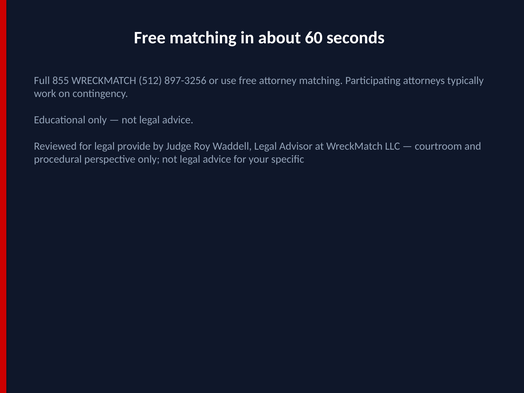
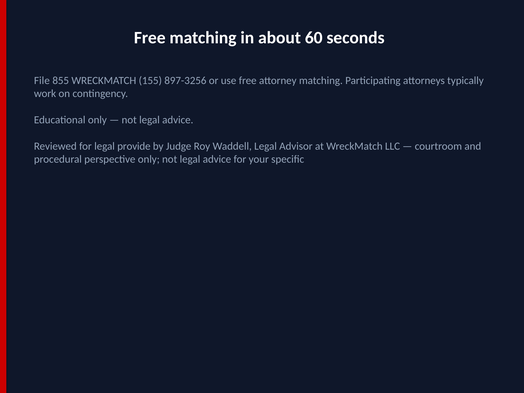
Full: Full -> File (42, 81)
512: 512 -> 155 (150, 81)
